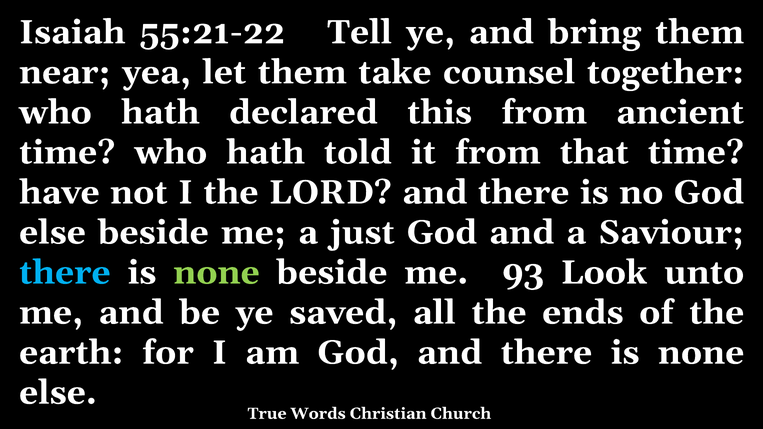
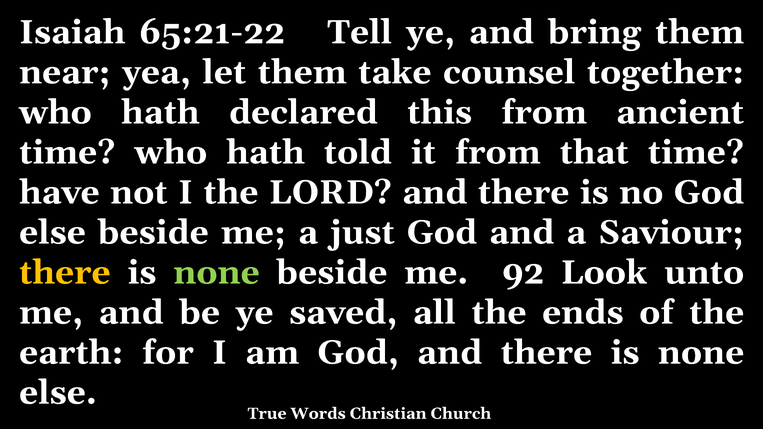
55:21-22: 55:21-22 -> 65:21-22 (212, 32)
there colour: light blue -> yellow (65, 273)
93: 93 -> 92 (523, 273)
